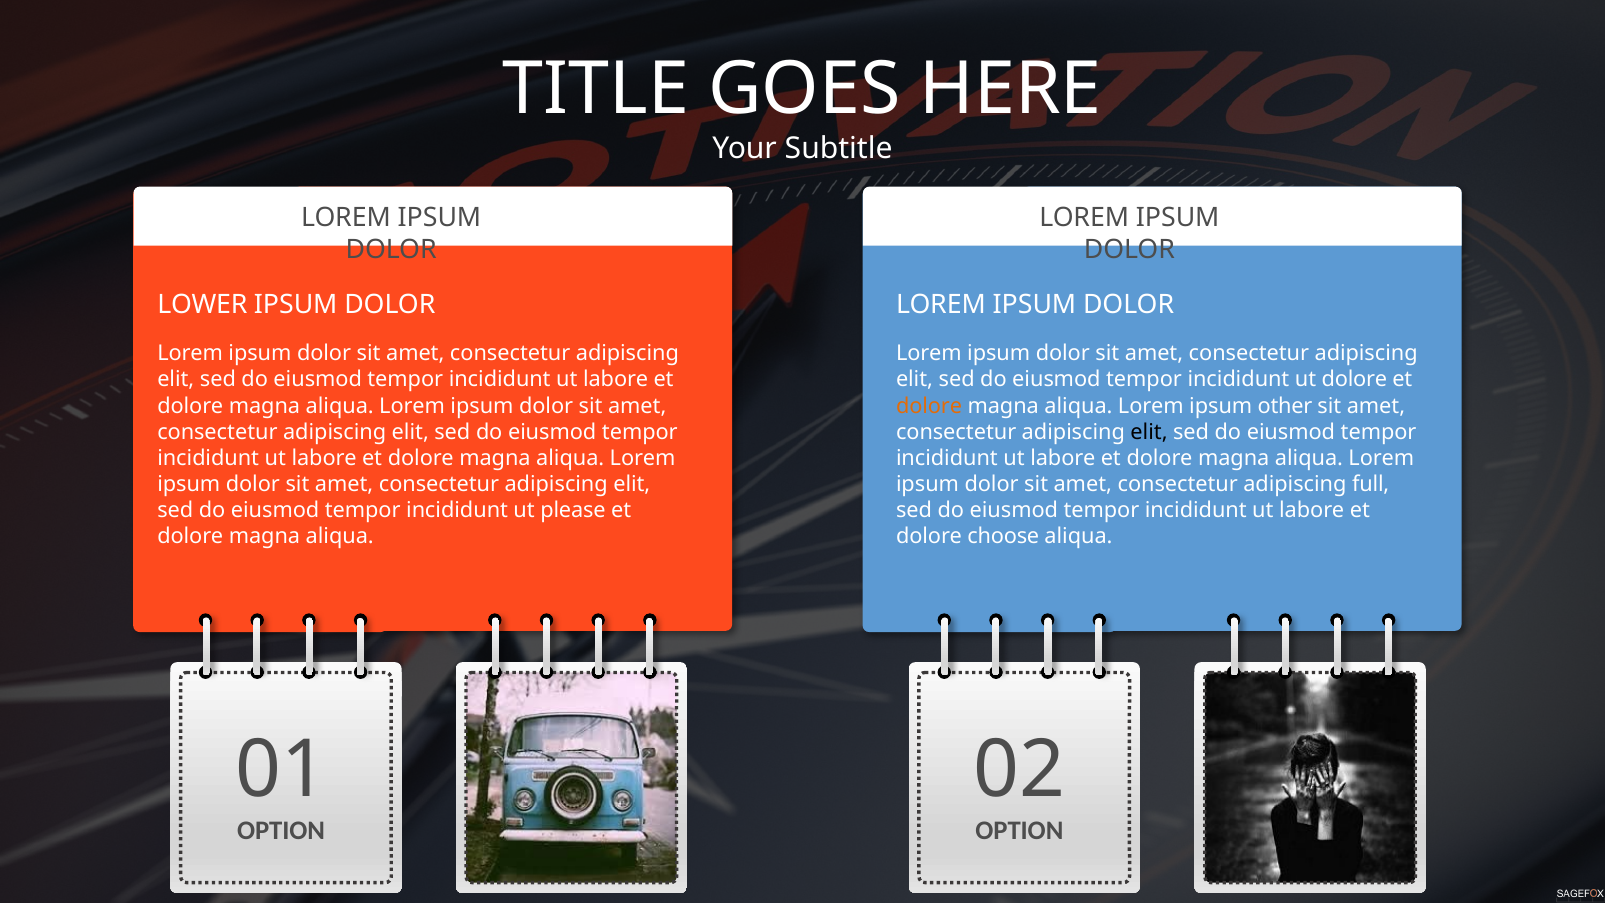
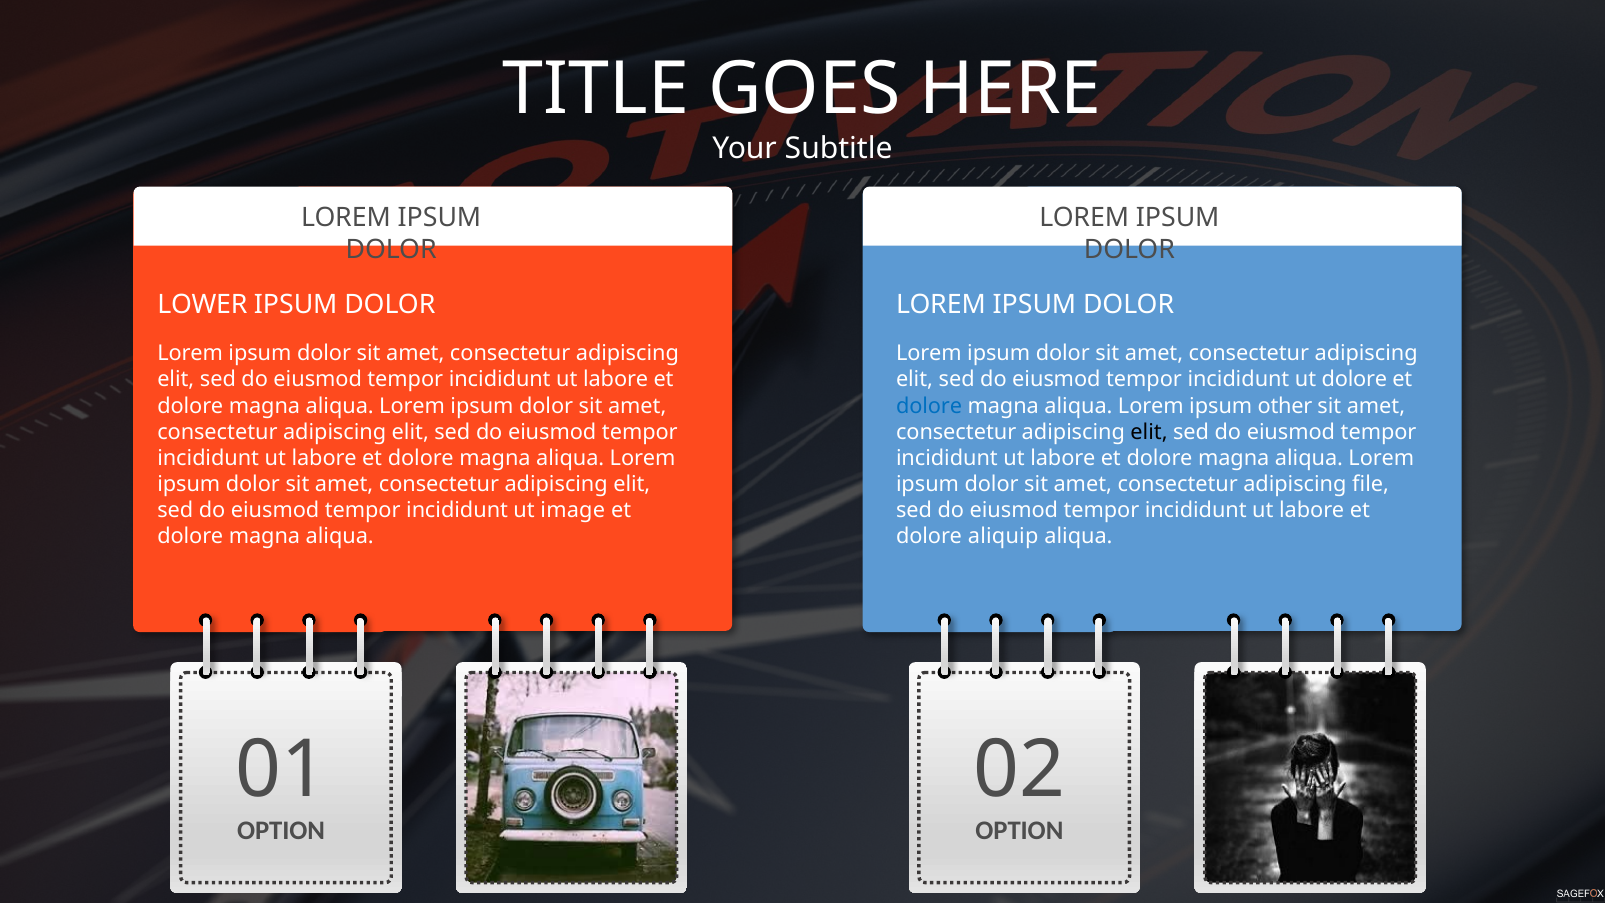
dolore colour: orange -> blue (929, 406)
full: full -> file (1371, 484)
please: please -> image (573, 510)
choose: choose -> aliquip (1003, 536)
